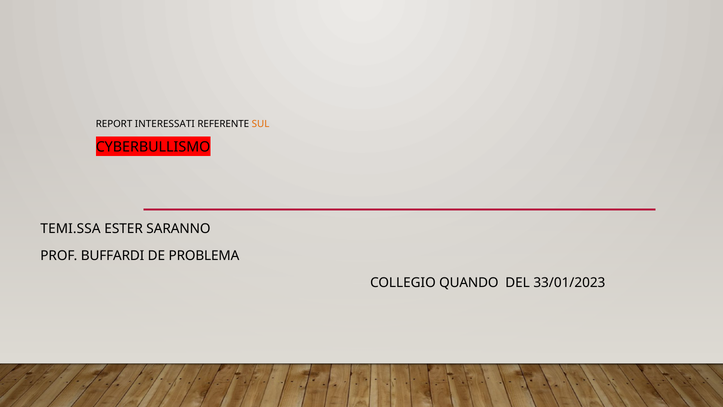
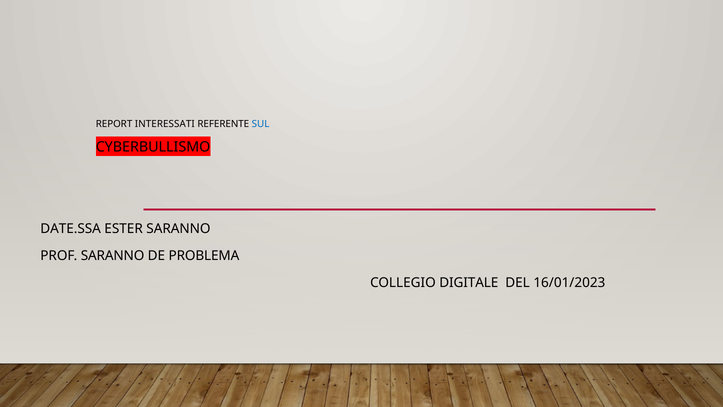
SUL colour: orange -> blue (261, 124)
TEMI.SSA: TEMI.SSA -> DATE.SSA (71, 229)
PROF BUFFARDI: BUFFARDI -> SARANNO (113, 256)
QUANDO: QUANDO -> DIGITALE (469, 283)
33/01/2023: 33/01/2023 -> 16/01/2023 (569, 283)
